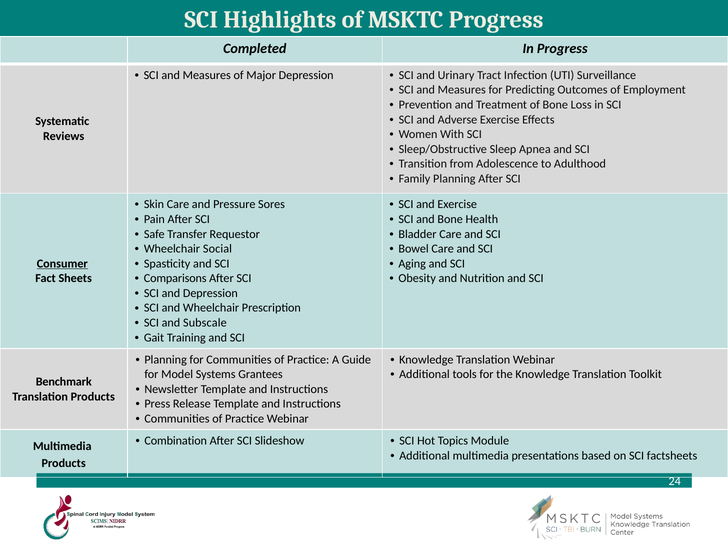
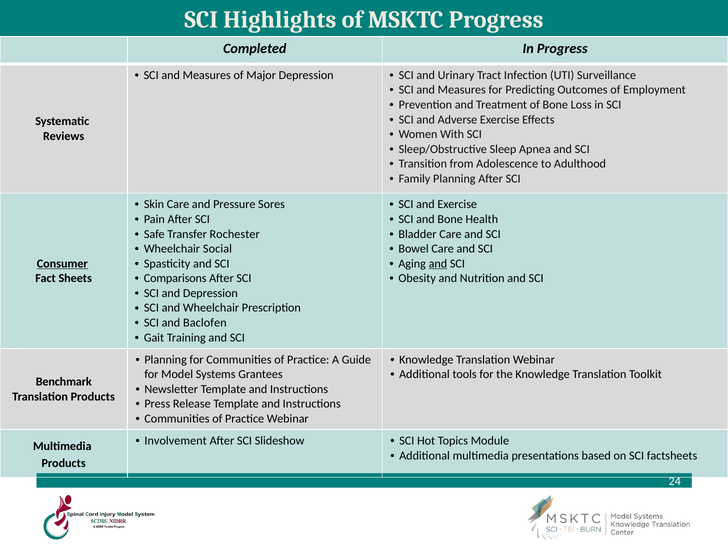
Requestor: Requestor -> Rochester (235, 234)
and underline: none -> present (438, 264)
Subscale: Subscale -> Baclofen (205, 323)
Combination: Combination -> Involvement (176, 441)
